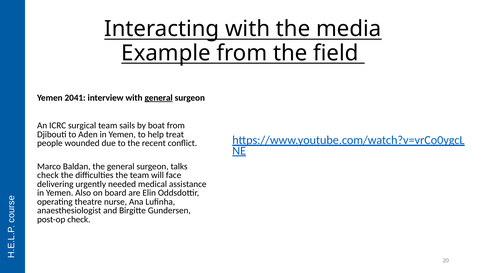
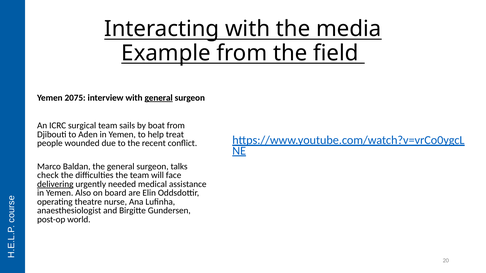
2041: 2041 -> 2075 (75, 98)
delivering underline: none -> present (55, 184)
post-op check: check -> world (79, 220)
